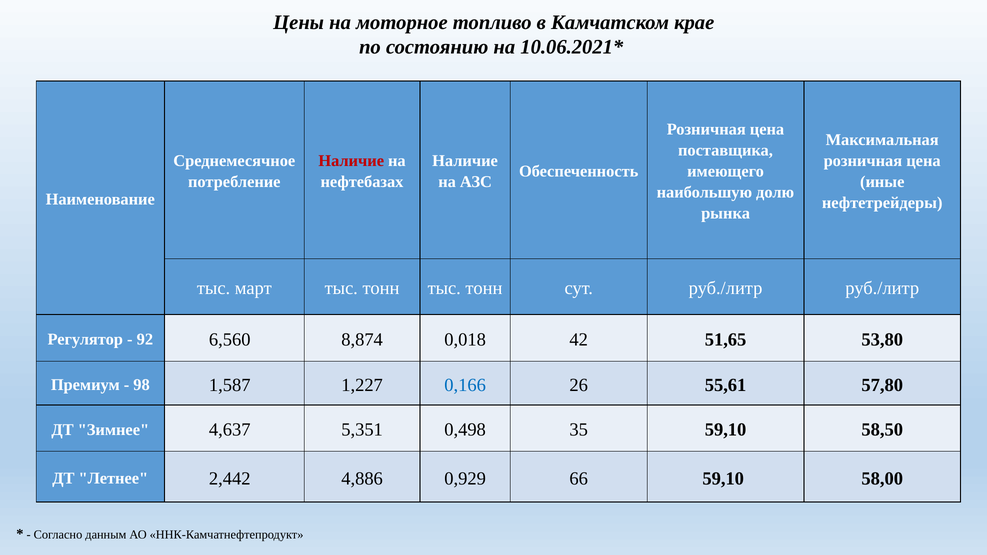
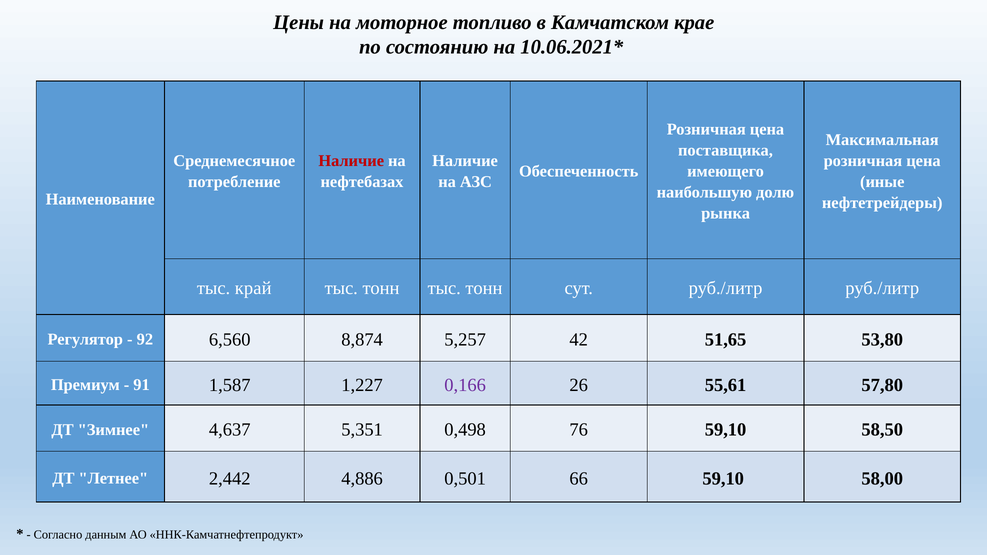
март: март -> край (253, 288)
0,018: 0,018 -> 5,257 (465, 340)
98: 98 -> 91 (142, 385)
0,166 colour: blue -> purple (465, 385)
35: 35 -> 76 (579, 430)
0,929: 0,929 -> 0,501 (465, 479)
